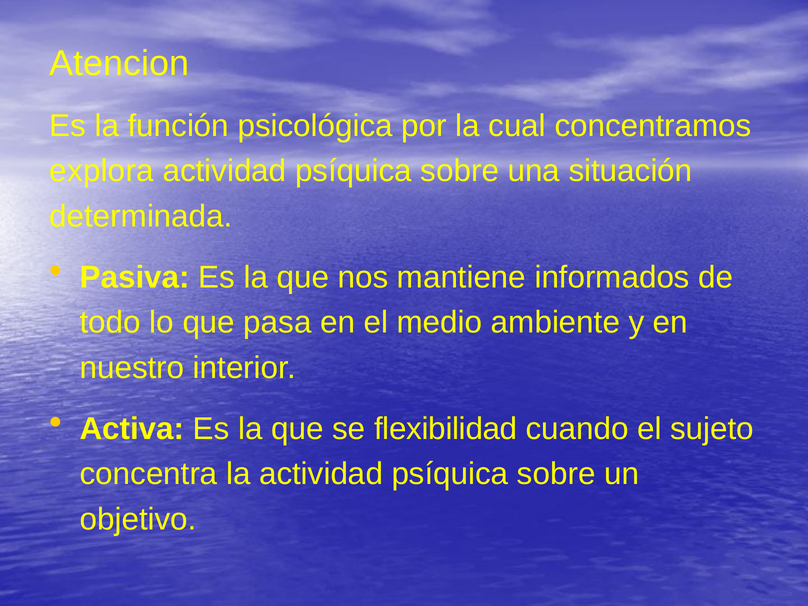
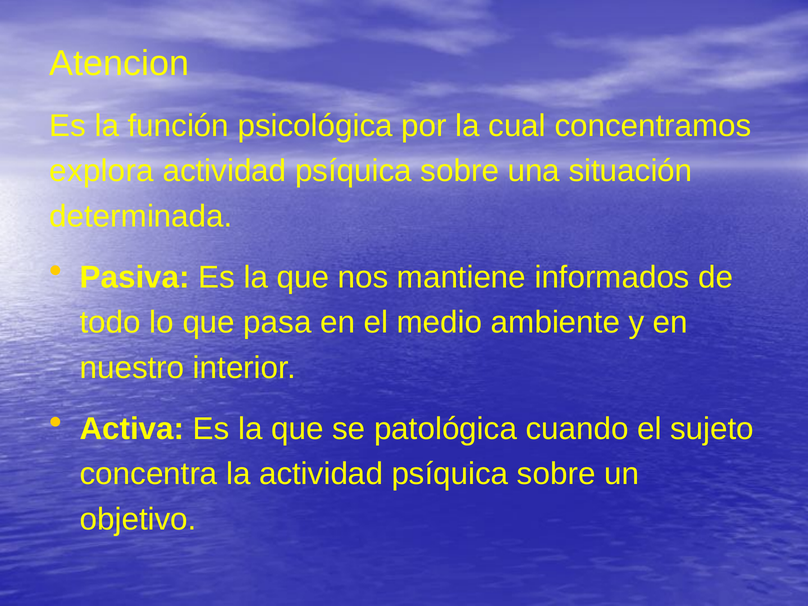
flexibilidad: flexibilidad -> patológica (446, 429)
